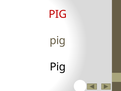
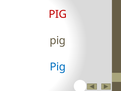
Pig colour: black -> blue (58, 67)
